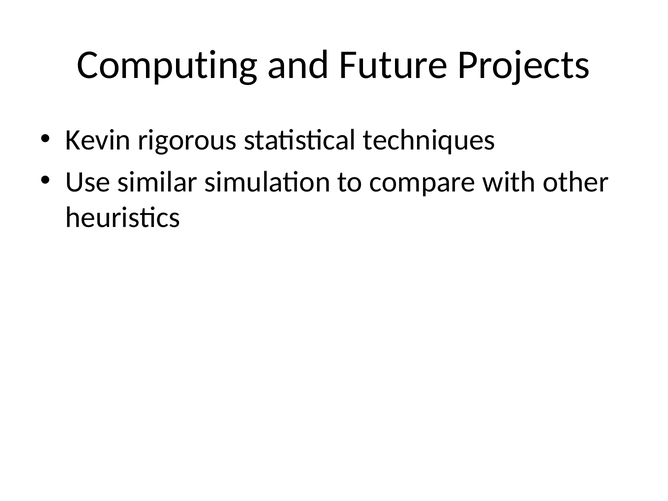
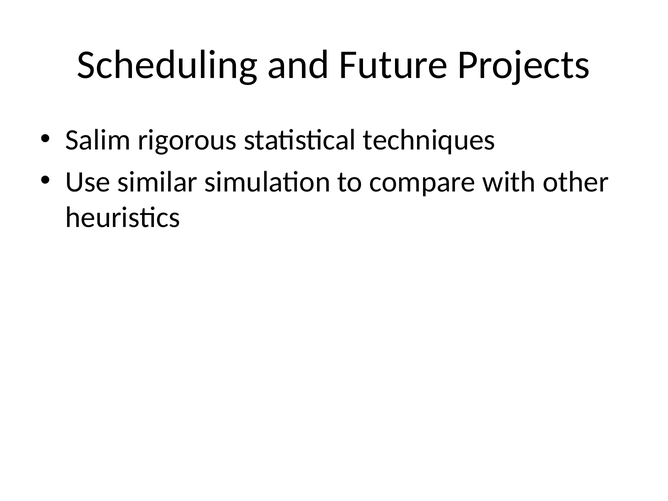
Computing: Computing -> Scheduling (167, 65)
Kevin: Kevin -> Salim (98, 140)
